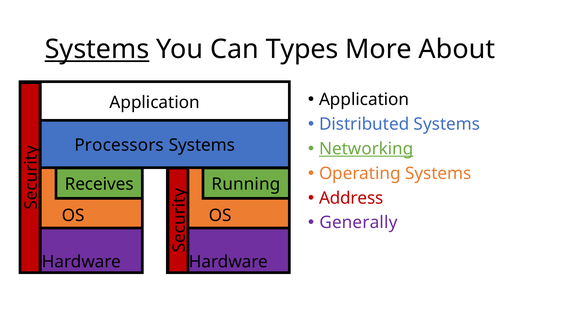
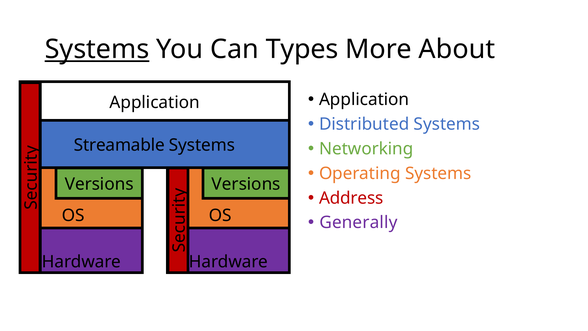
Networking underline: present -> none (366, 149)
Processors: Processors -> Streamable (119, 145)
Receives: Receives -> Versions (99, 184)
Running: Running -> Versions (246, 184)
